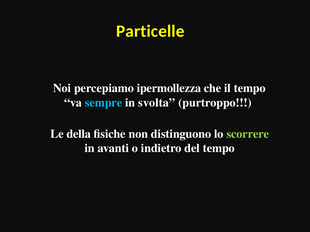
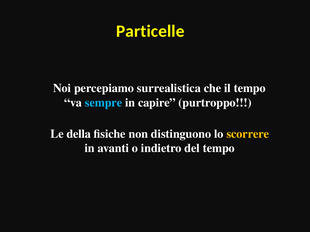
ipermollezza: ipermollezza -> surrealistica (169, 88)
svolta: svolta -> capire (157, 103)
scorrere colour: light green -> yellow (248, 134)
